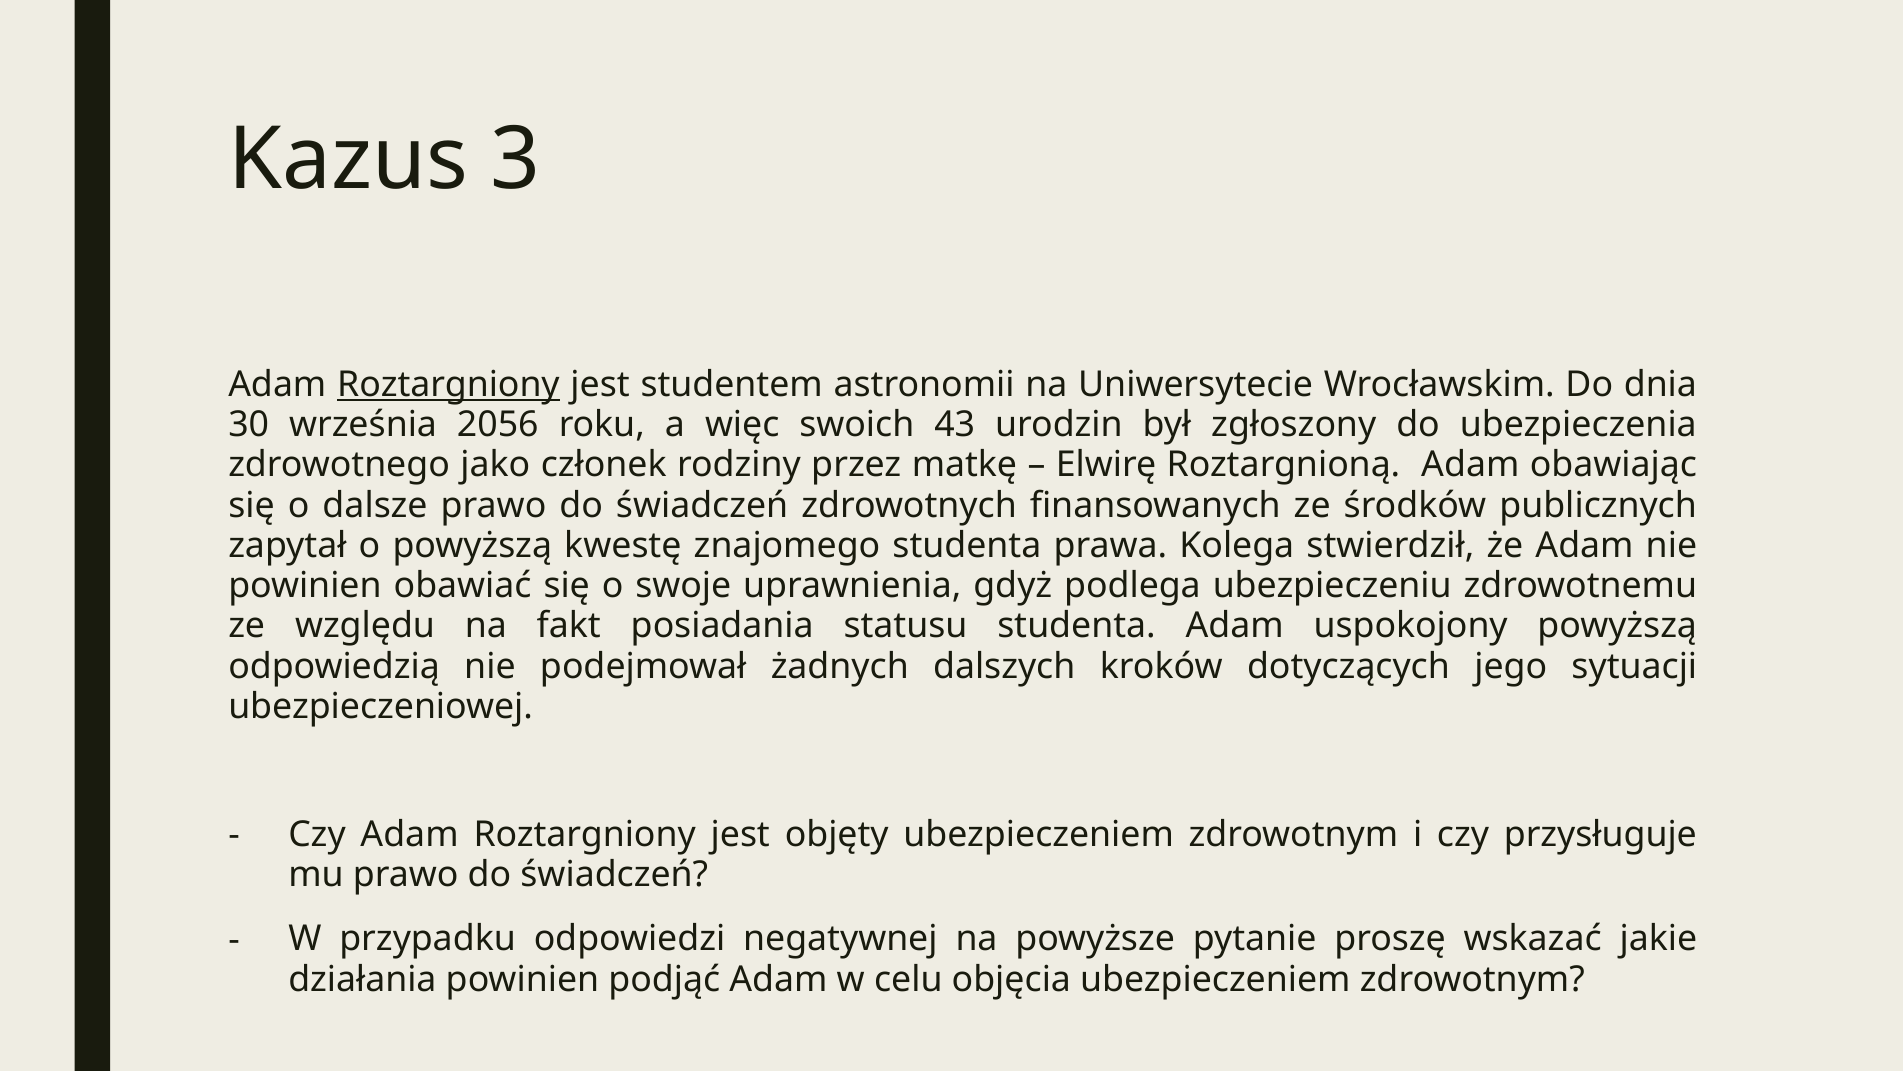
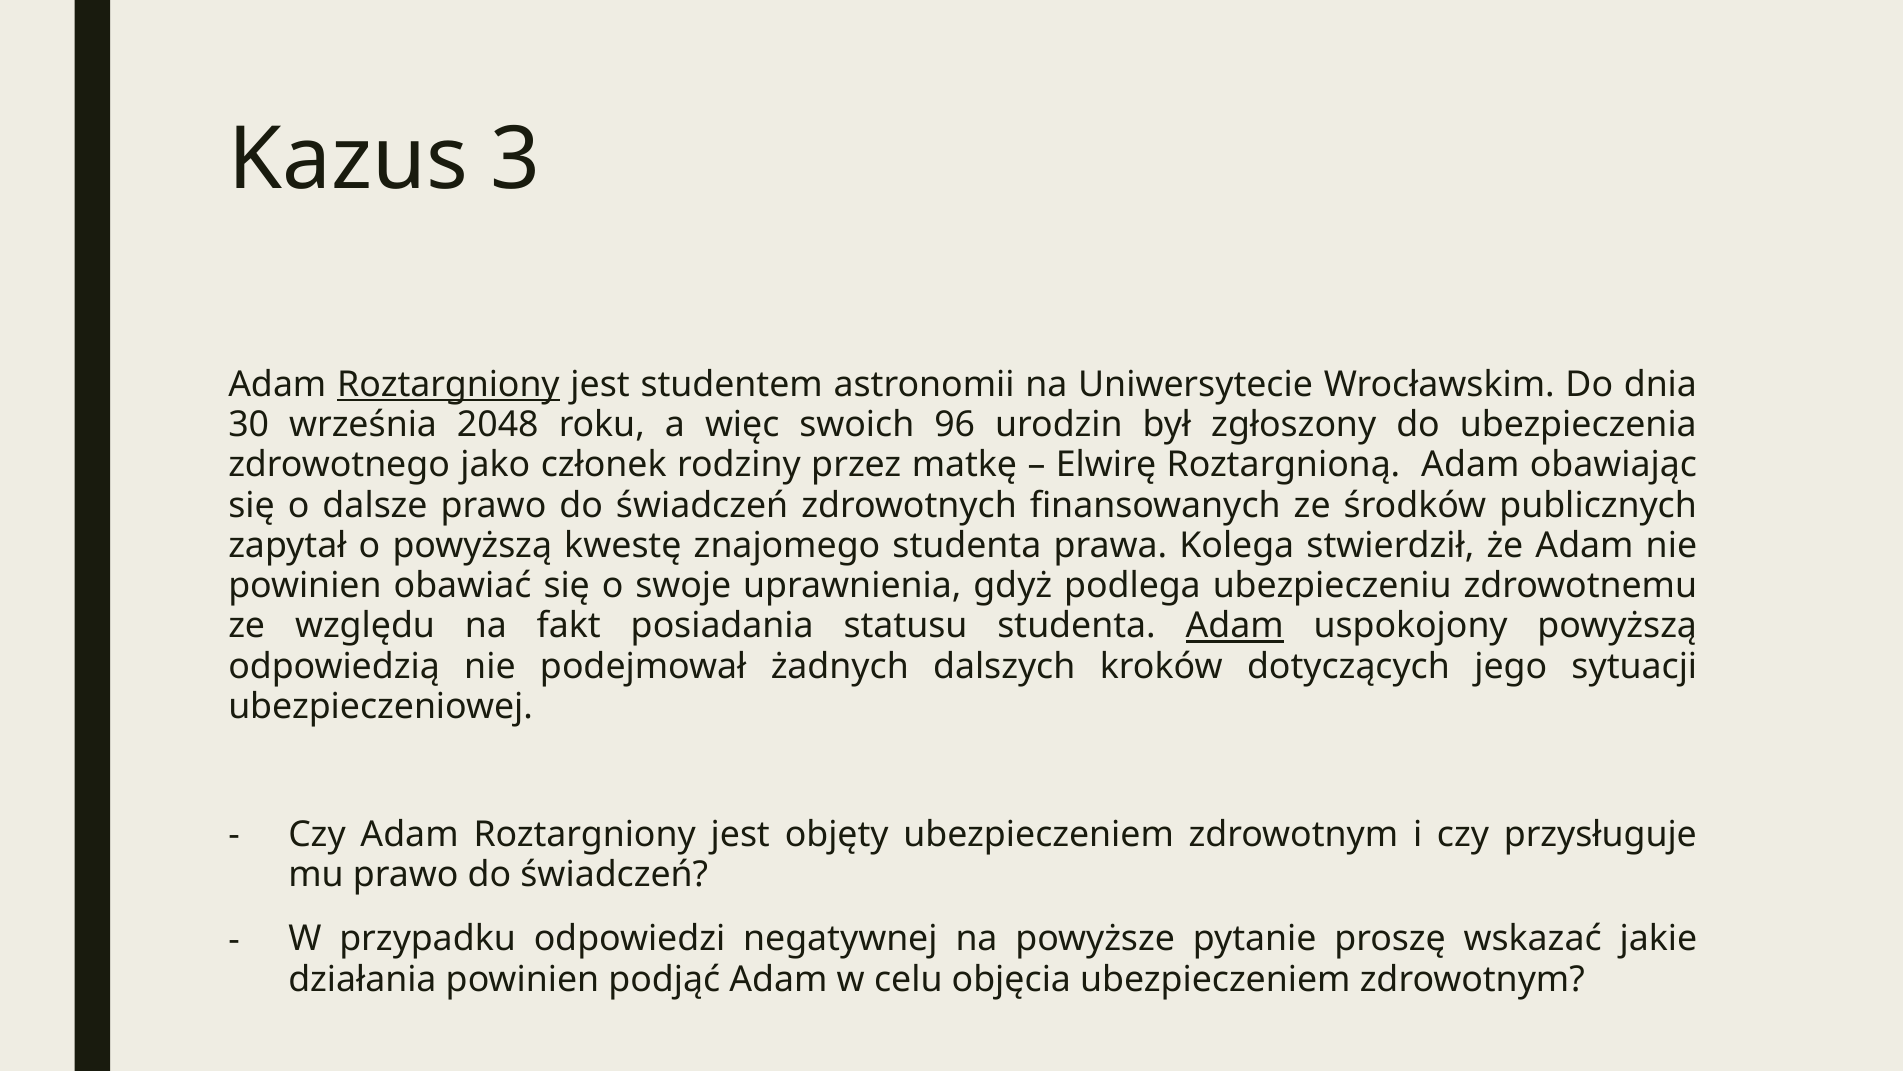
2056: 2056 -> 2048 (498, 425)
43: 43 -> 96 (955, 425)
Adam underline: none -> present (1235, 626)
